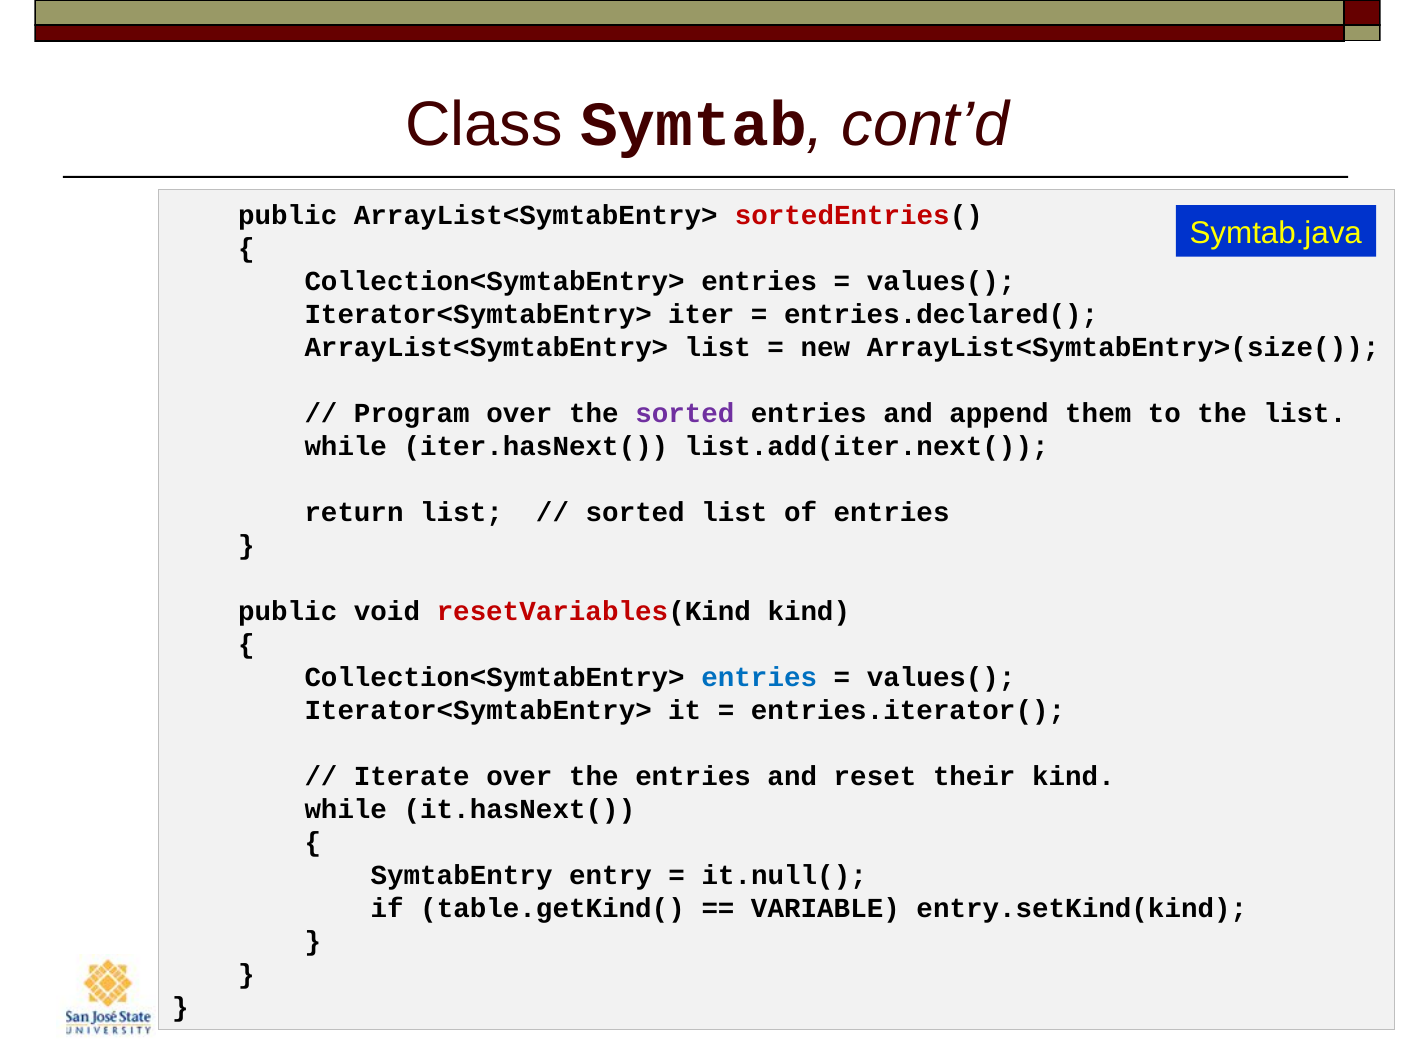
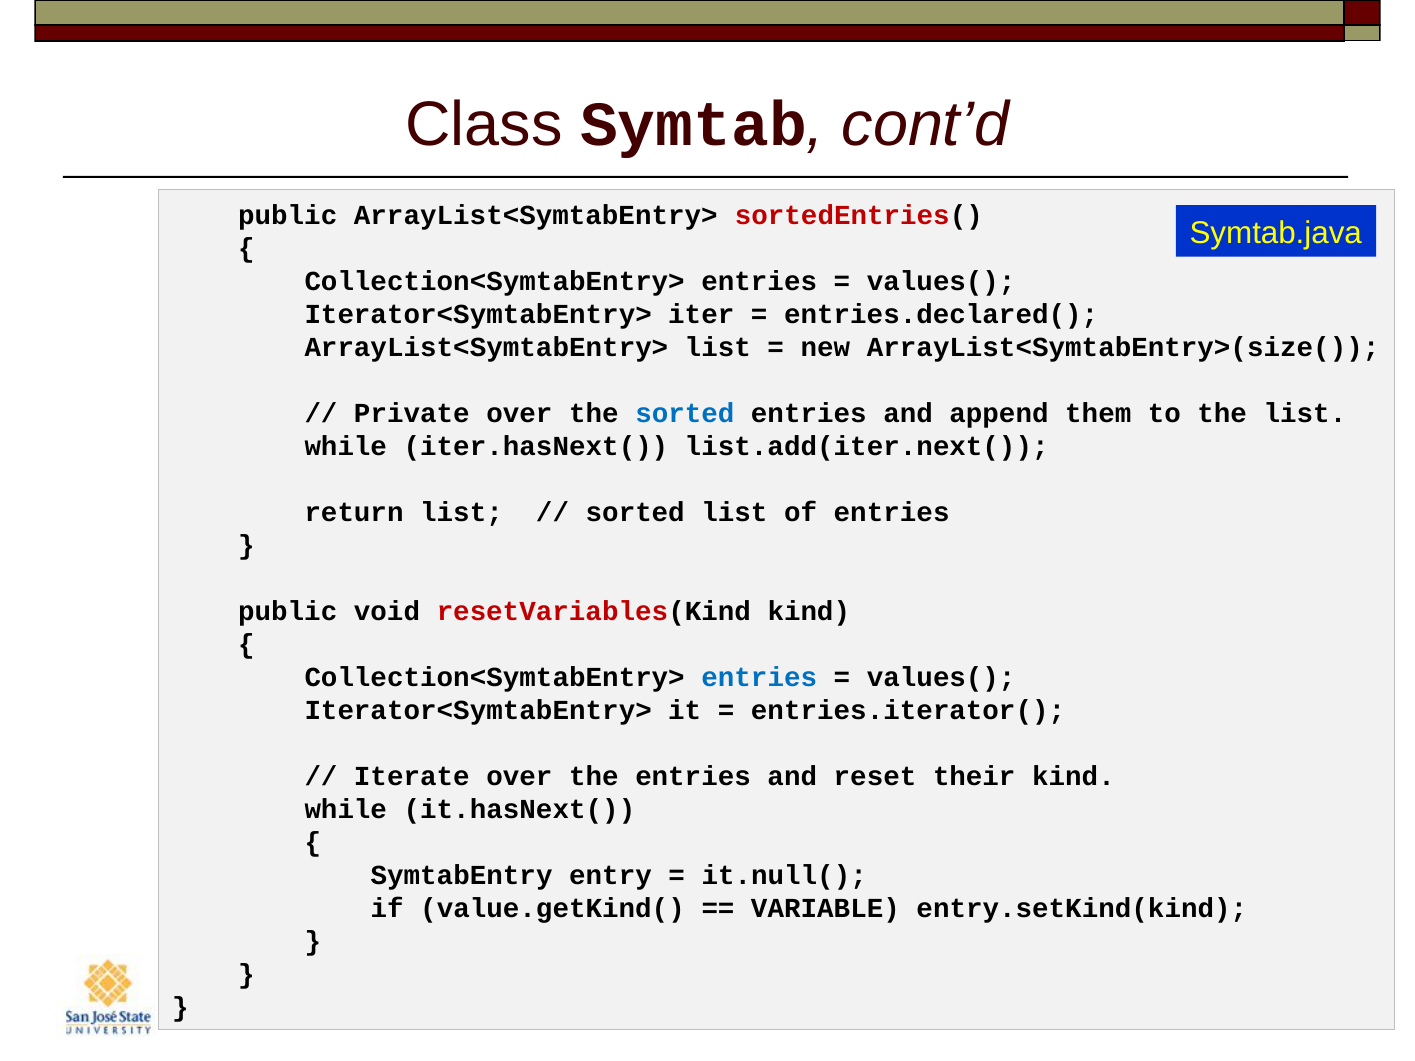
Program: Program -> Private (412, 414)
sorted colour: purple -> blue (685, 414)
table.getKind(: table.getKind( -> value.getKind( (553, 909)
